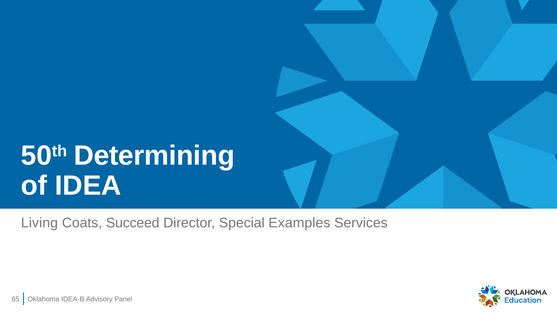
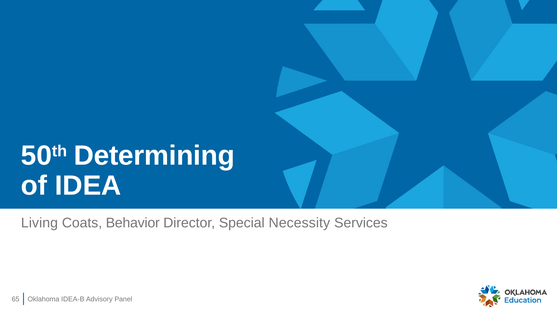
Succeed: Succeed -> Behavior (133, 223)
Examples: Examples -> Necessity (299, 223)
